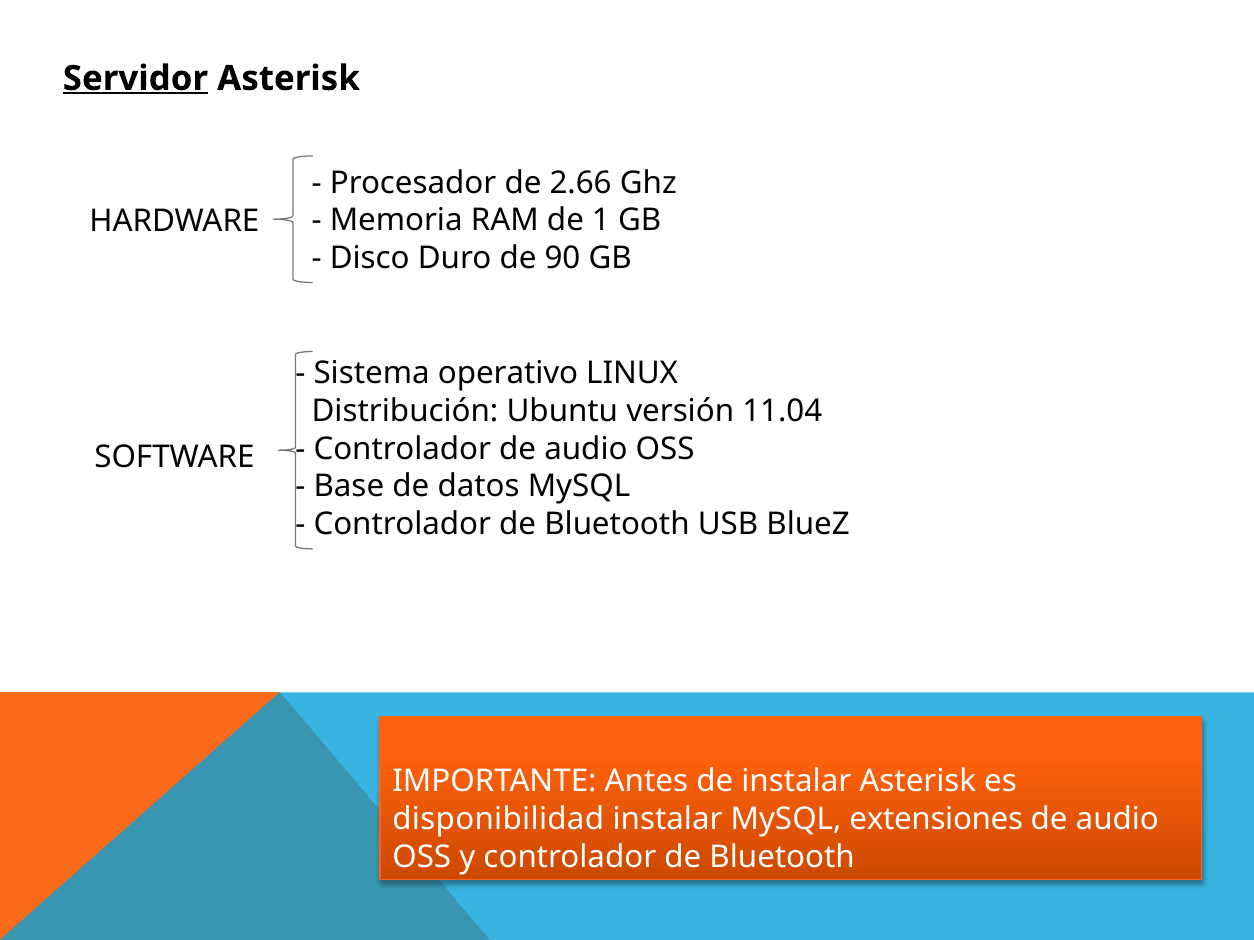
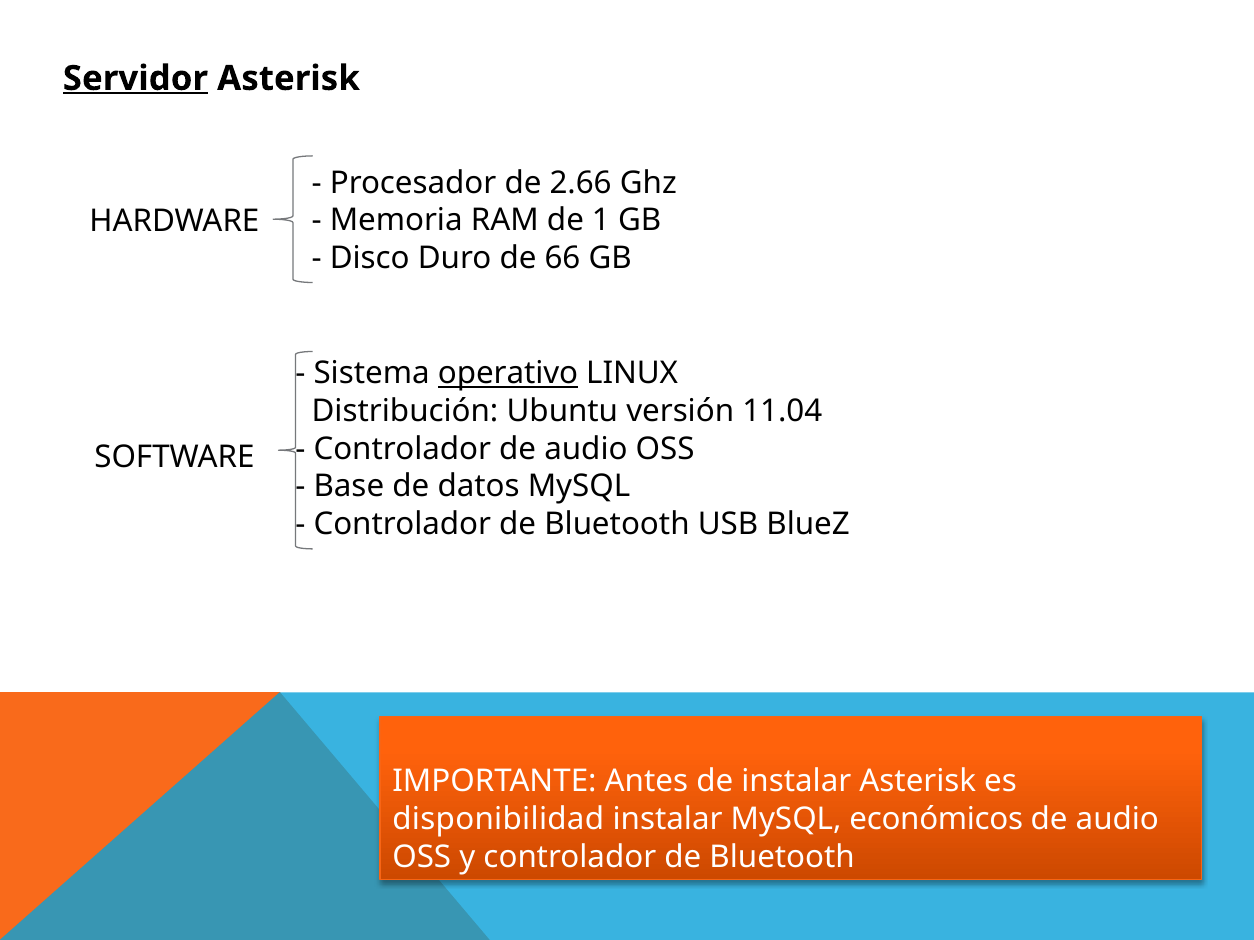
90: 90 -> 66 (562, 258)
operativo underline: none -> present (508, 374)
extensiones: extensiones -> económicos (936, 820)
